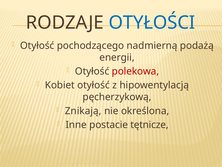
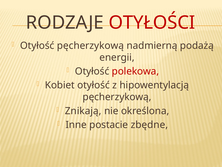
OTYŁOŚCI colour: blue -> red (152, 23)
Otyłość pochodzącego: pochodzącego -> pęcherzykową (90, 45)
tętnicze: tętnicze -> zbędne (149, 124)
